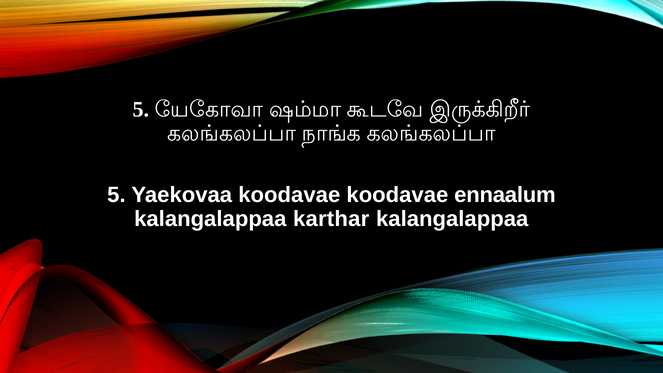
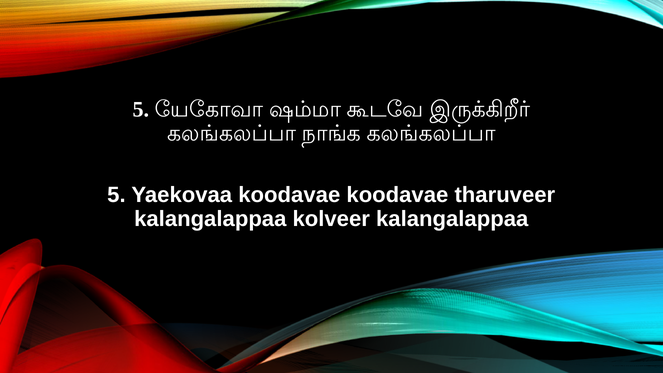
ennaalum: ennaalum -> tharuveer (505, 195)
karthar: karthar -> kolveer (331, 219)
